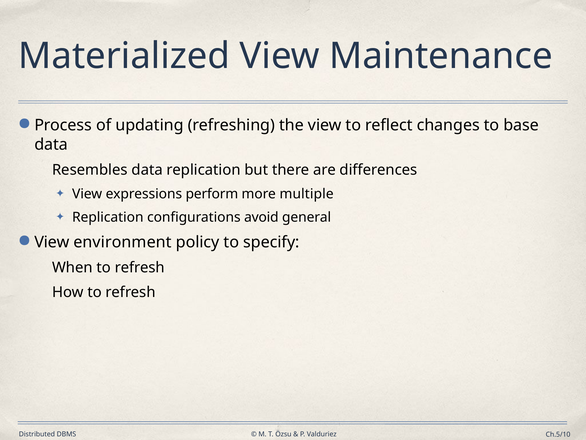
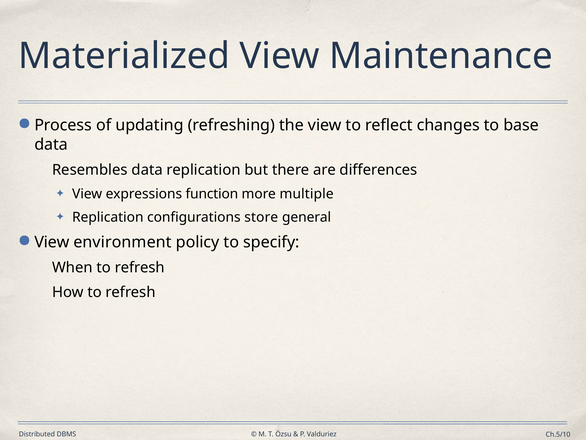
perform: perform -> function (212, 194)
avoid: avoid -> store (261, 217)
